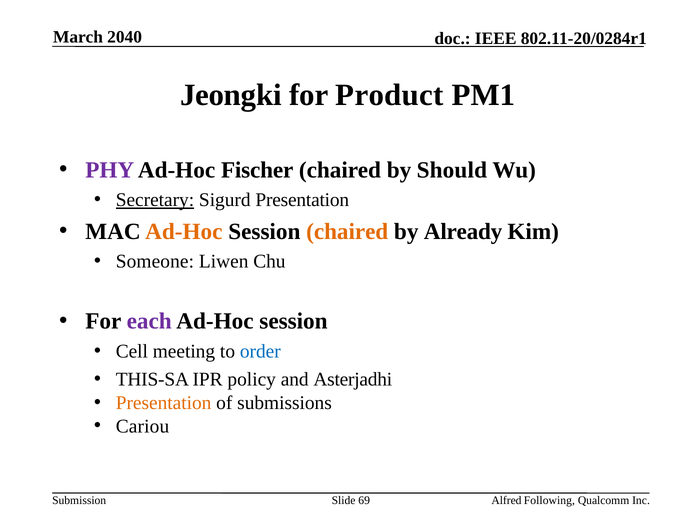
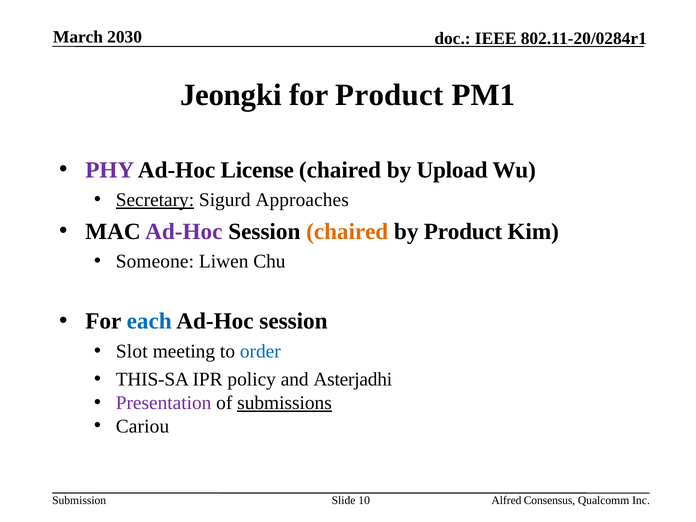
2040: 2040 -> 2030 (125, 37)
Fischer: Fischer -> License (257, 170)
Should: Should -> Upload (452, 170)
Sigurd Presentation: Presentation -> Approaches (302, 200)
Ad-Hoc colour: orange -> purple (184, 232)
by Already: Already -> Product (463, 232)
each colour: purple -> blue (149, 321)
Cell: Cell -> Slot (132, 351)
Presentation colour: orange -> purple (164, 403)
submissions underline: none -> present (285, 403)
69: 69 -> 10 (364, 501)
Following: Following -> Consensus (549, 501)
